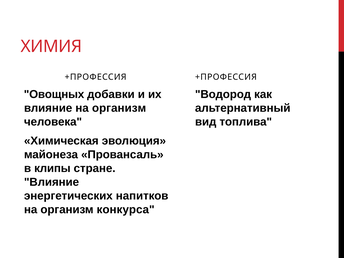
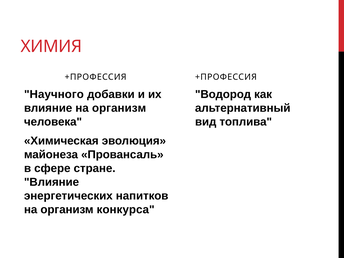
Овощных: Овощных -> Научного (54, 94)
клипы: клипы -> сфере (52, 168)
